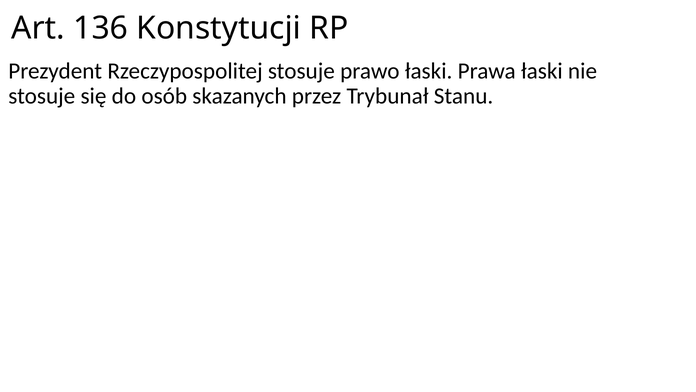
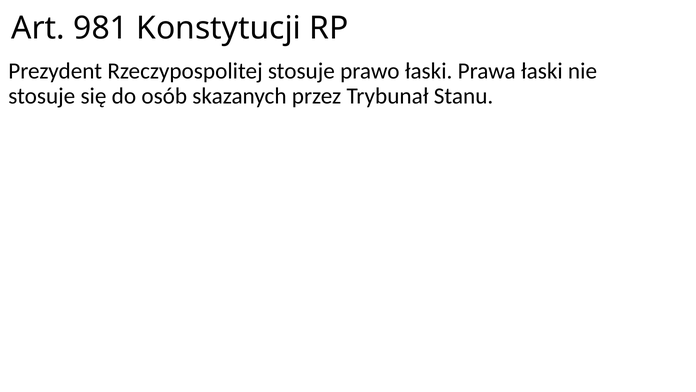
136: 136 -> 981 (101, 28)
